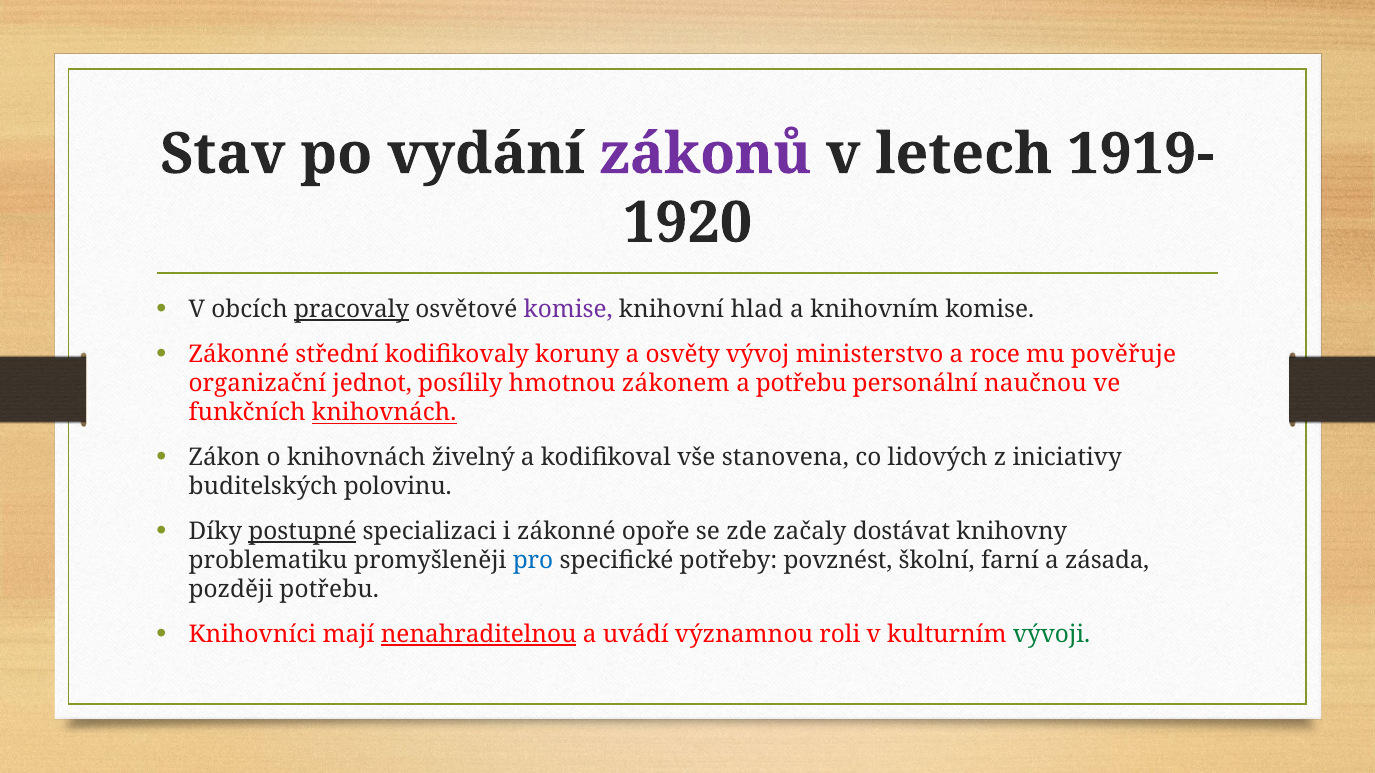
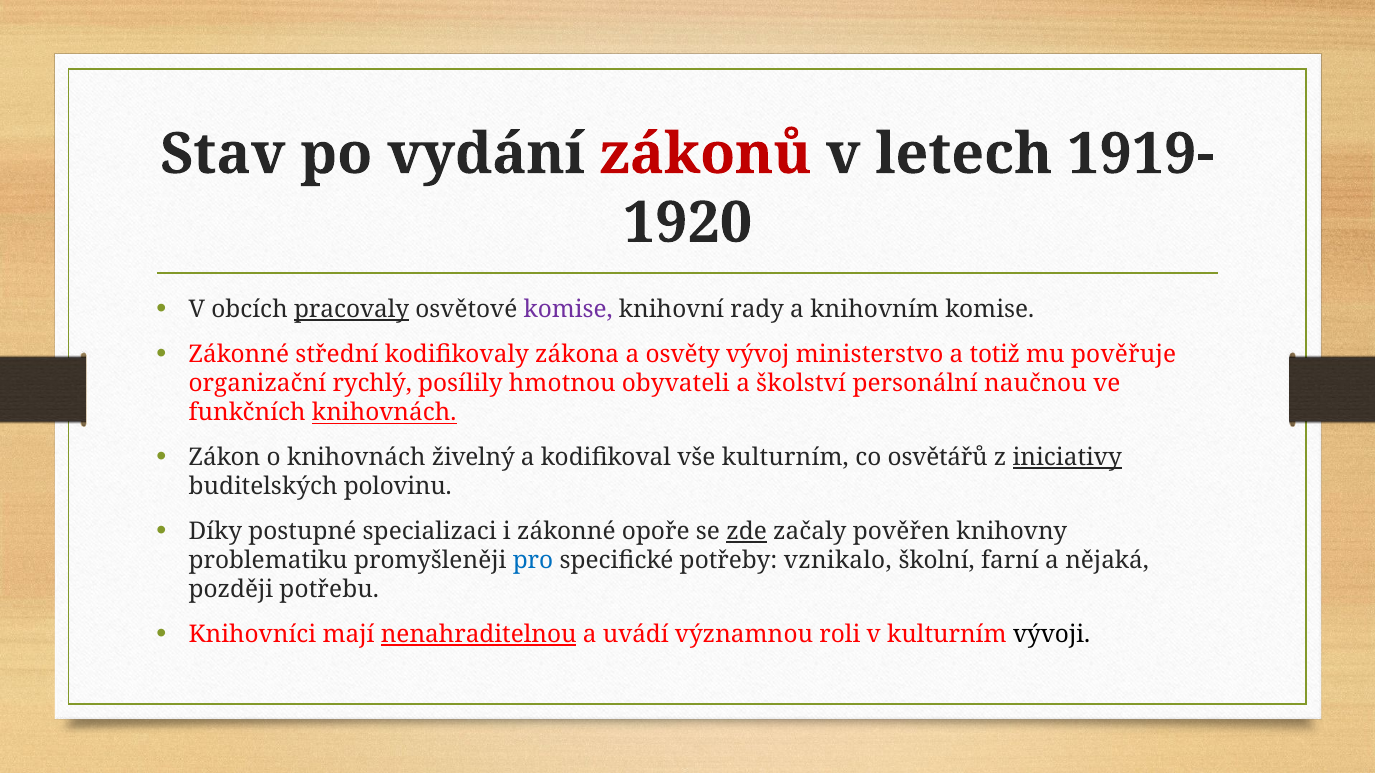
zákonů colour: purple -> red (705, 154)
hlad: hlad -> rady (757, 310)
koruny: koruny -> zákona (577, 355)
roce: roce -> totiž (995, 355)
jednot: jednot -> rychlý (372, 384)
zákonem: zákonem -> obyvateli (676, 384)
a potřebu: potřebu -> školství (801, 384)
vše stanovena: stanovena -> kulturním (785, 458)
lidových: lidových -> osvětářů (938, 458)
iniciativy underline: none -> present (1067, 458)
postupné underline: present -> none (302, 532)
zde underline: none -> present (747, 532)
dostávat: dostávat -> pověřen (901, 532)
povznést: povznést -> vznikalo (838, 561)
zásada: zásada -> nějaká (1107, 561)
vývoji colour: green -> black (1052, 635)
